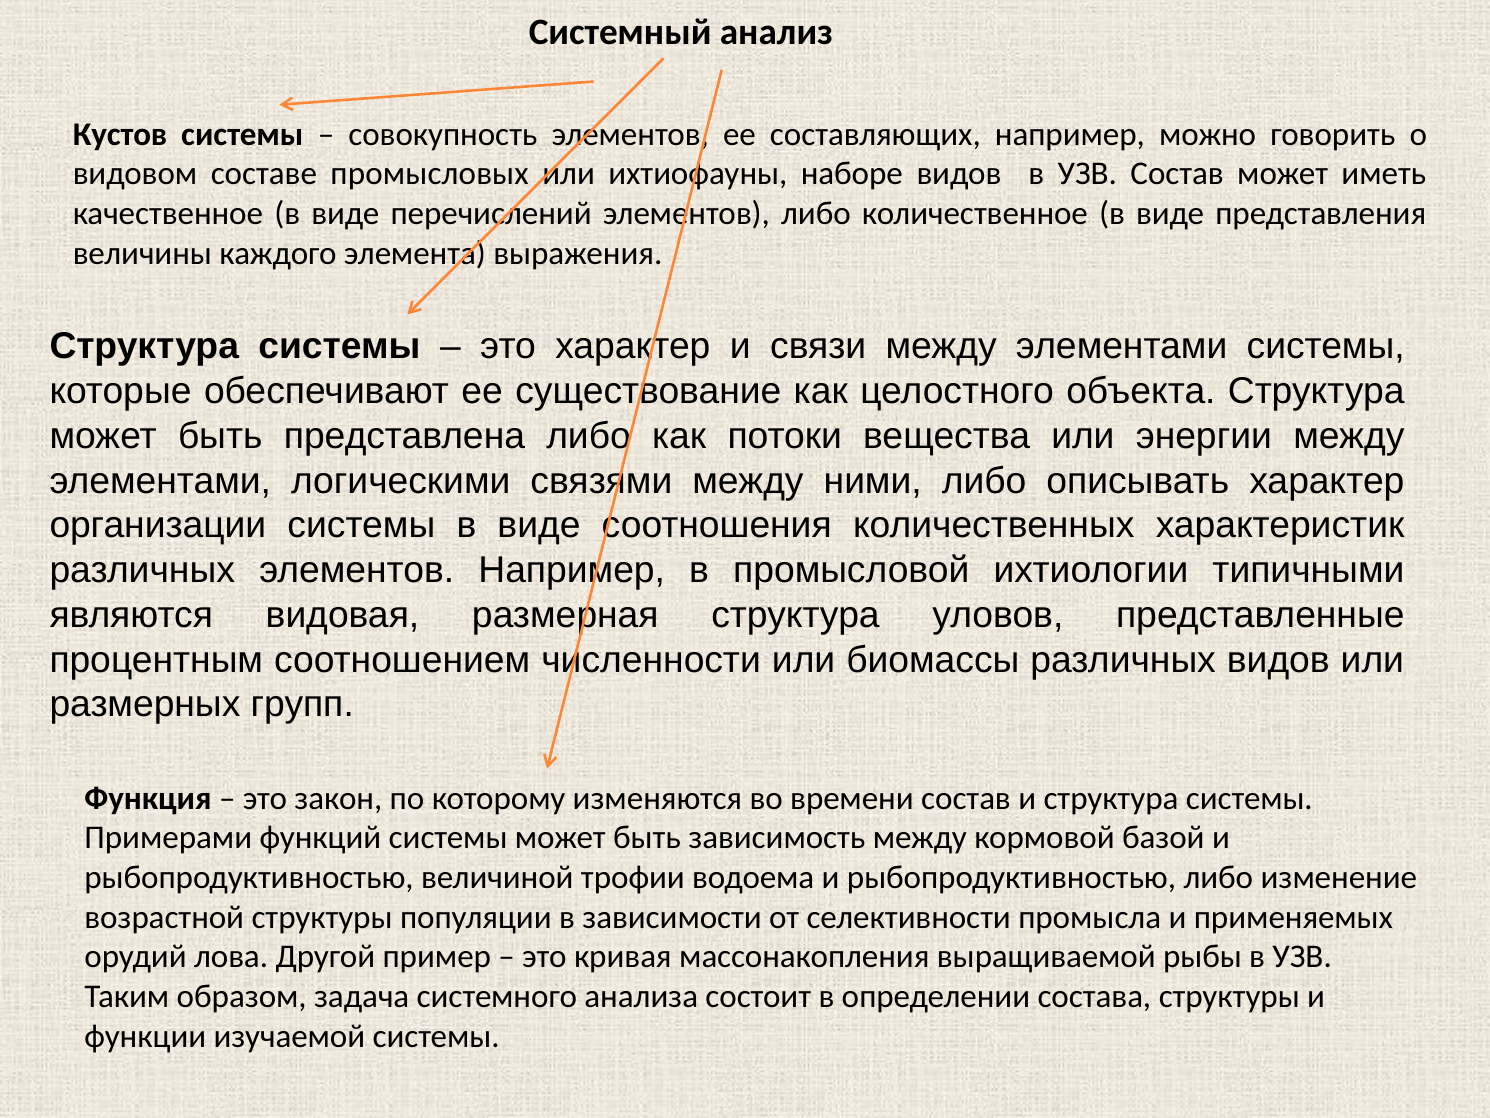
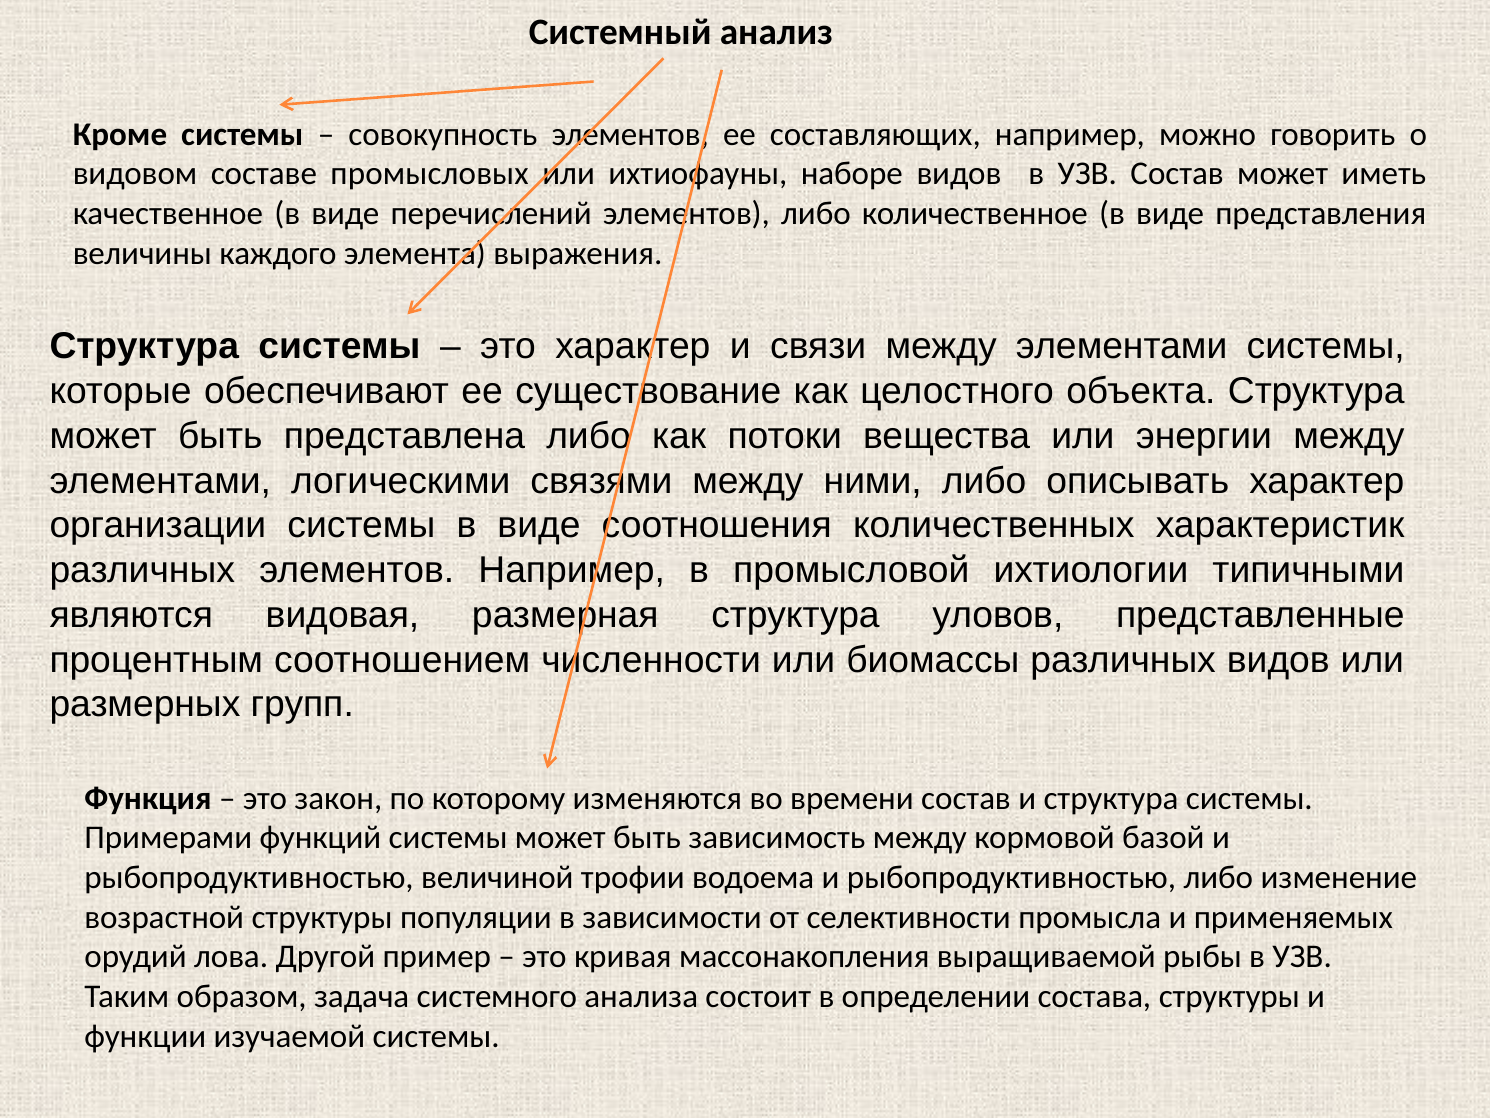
Кустов: Кустов -> Кроме (120, 134)
